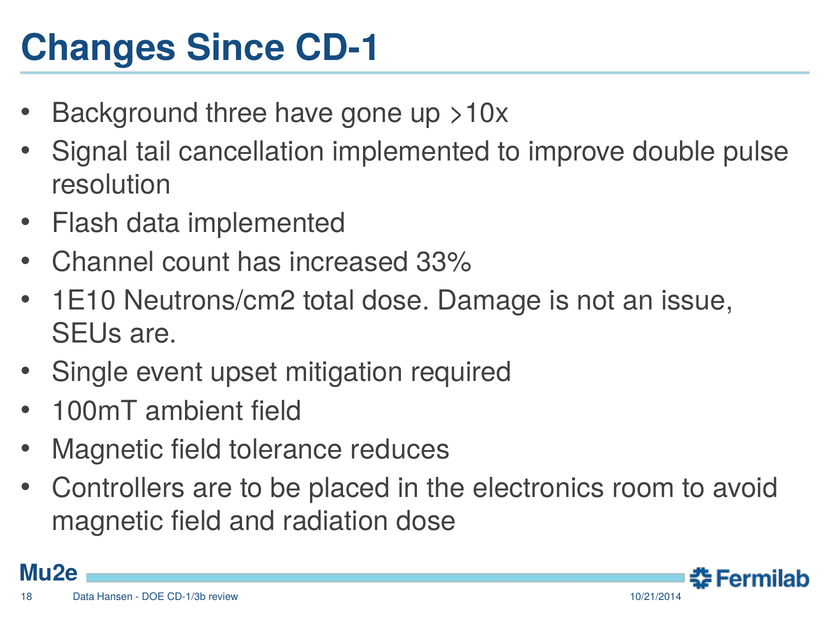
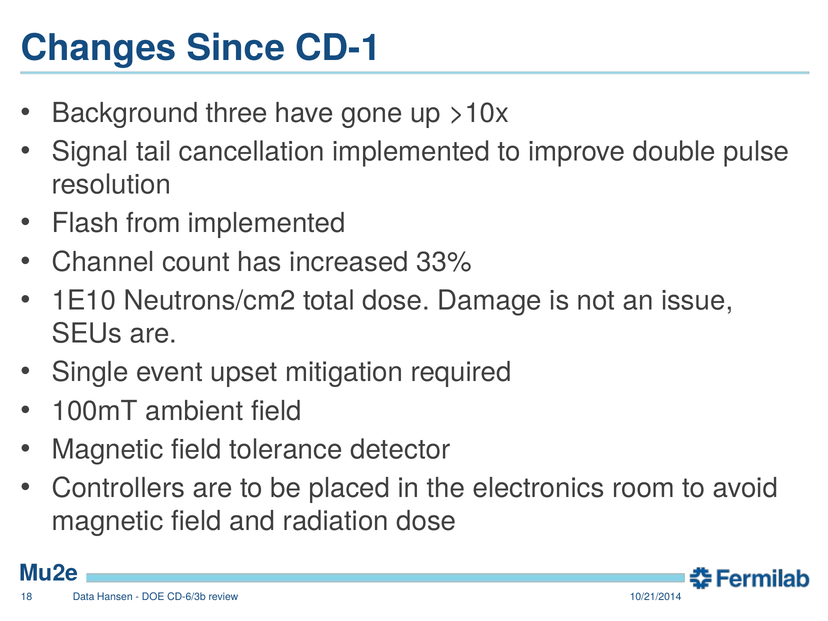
Flash data: data -> from (154, 223)
reduces: reduces -> detector (400, 450)
CD-1/3b: CD-1/3b -> CD-6/3b (186, 597)
